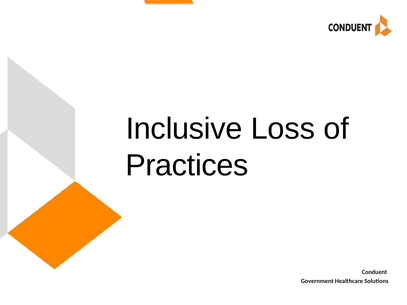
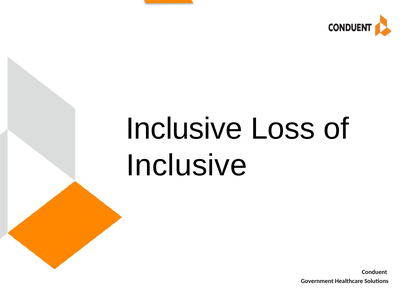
Practices: Practices -> Inclusive (187, 165)
